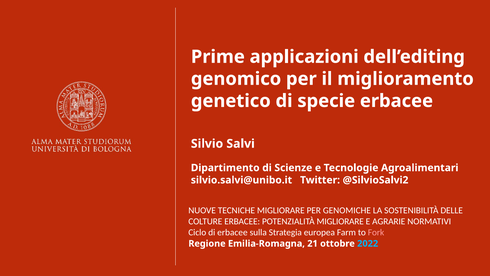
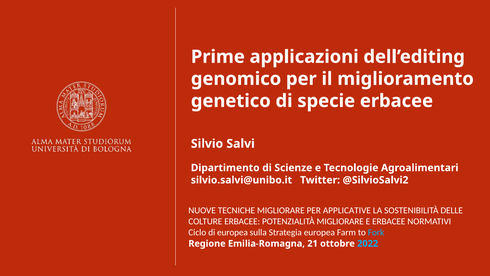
GENOMICHE: GENOMICHE -> APPLICATIVE (347, 210)
E AGRARIE: AGRARIE -> ERBACEE (389, 221)
di erbacee: erbacee -> europea (232, 232)
Fork colour: pink -> light blue (376, 232)
